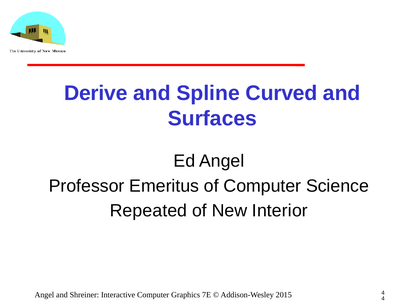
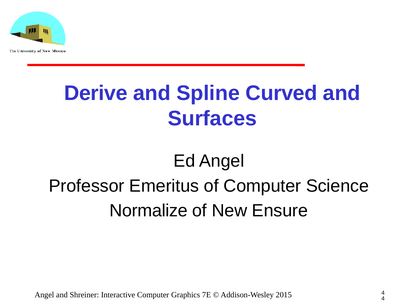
Repeated: Repeated -> Normalize (149, 211)
Interior: Interior -> Ensure (280, 211)
